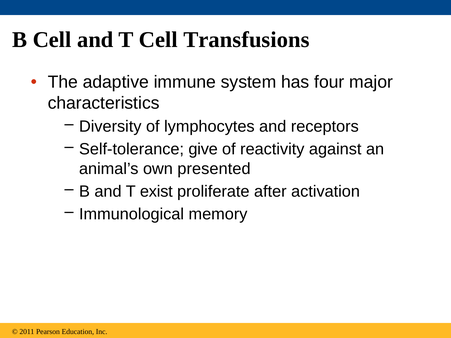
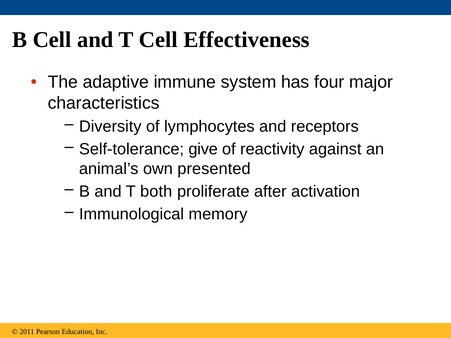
Transfusions: Transfusions -> Effectiveness (247, 40)
exist: exist -> both (156, 192)
